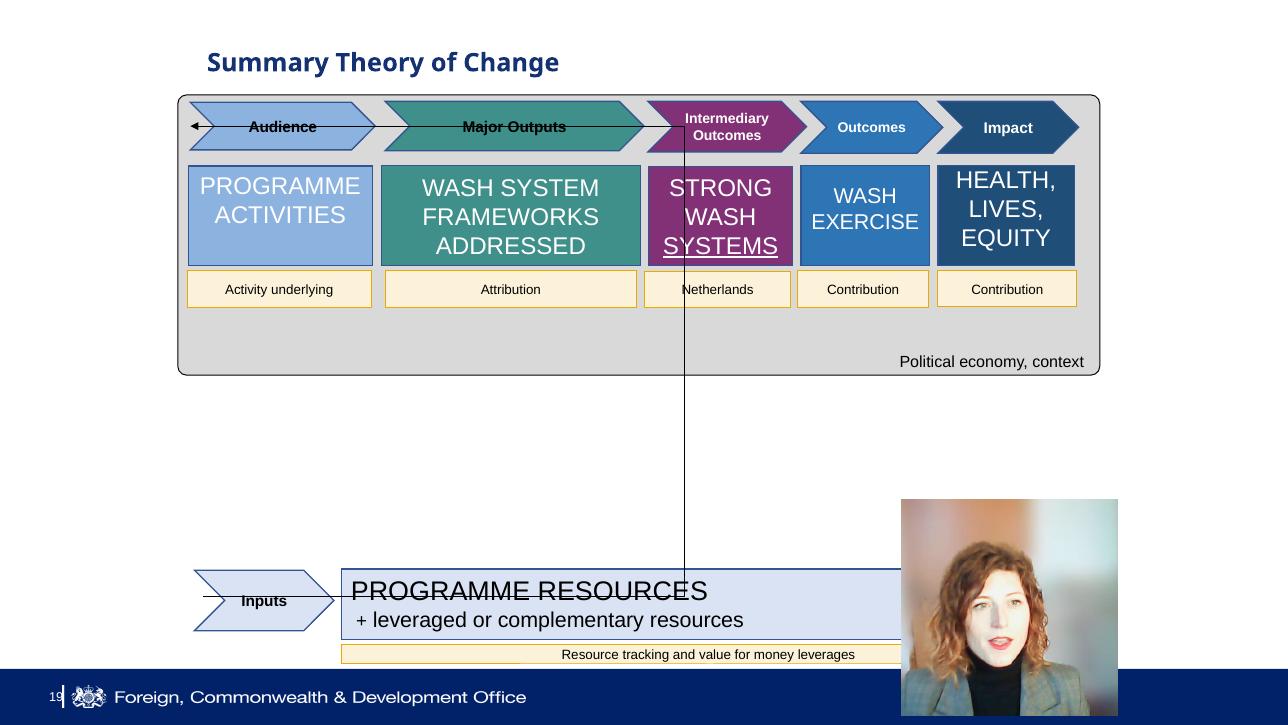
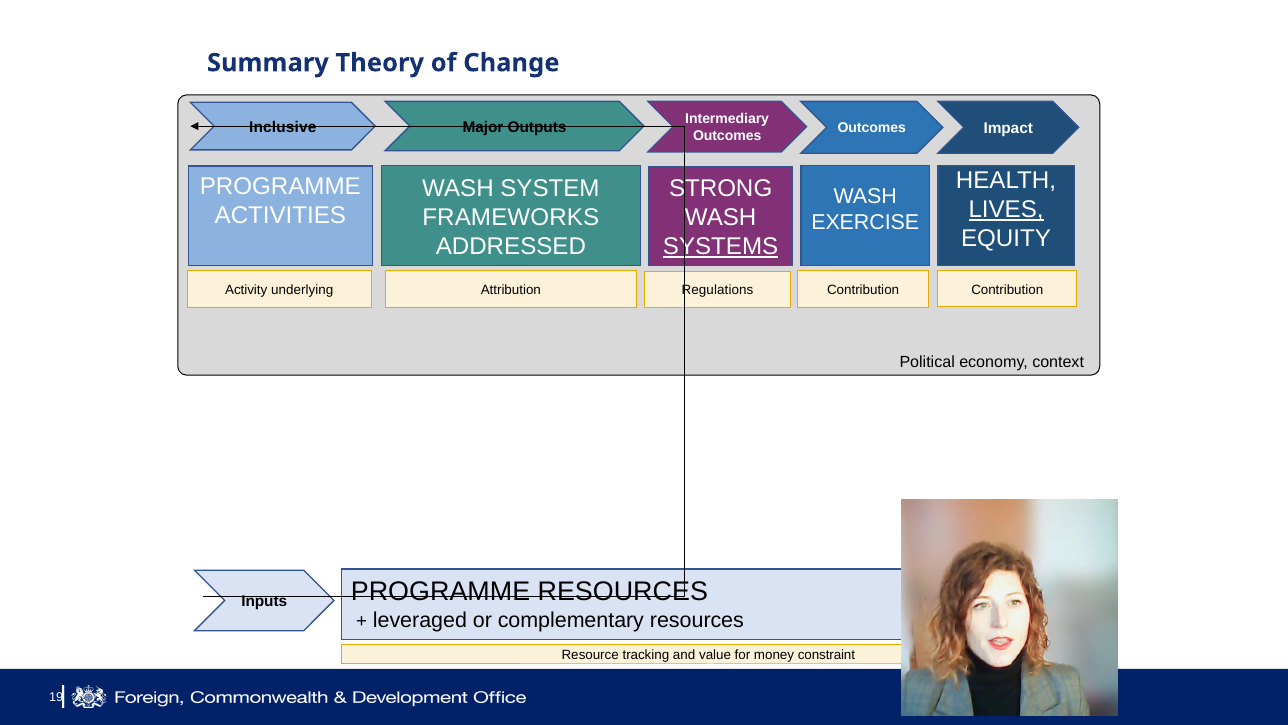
Audience: Audience -> Inclusive (283, 127)
LIVES underline: none -> present (1006, 209)
Netherlands: Netherlands -> Regulations (717, 290)
leverages: leverages -> constraint (826, 655)
